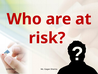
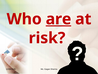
are underline: none -> present (59, 19)
